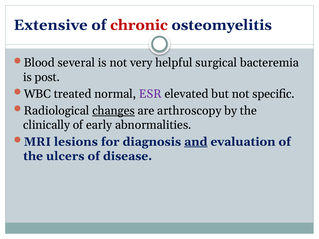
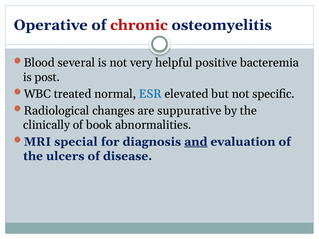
Extensive: Extensive -> Operative (51, 25)
surgical: surgical -> positive (216, 63)
ESR colour: purple -> blue (150, 94)
changes underline: present -> none (114, 111)
arthroscopy: arthroscopy -> suppurative (189, 111)
early: early -> book (99, 125)
lesions: lesions -> special (76, 142)
